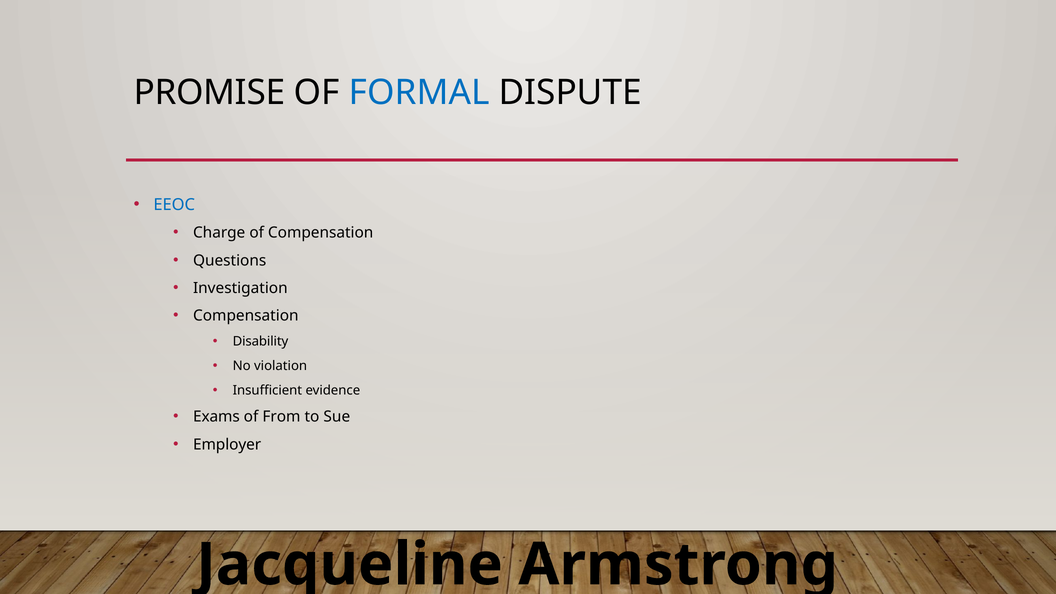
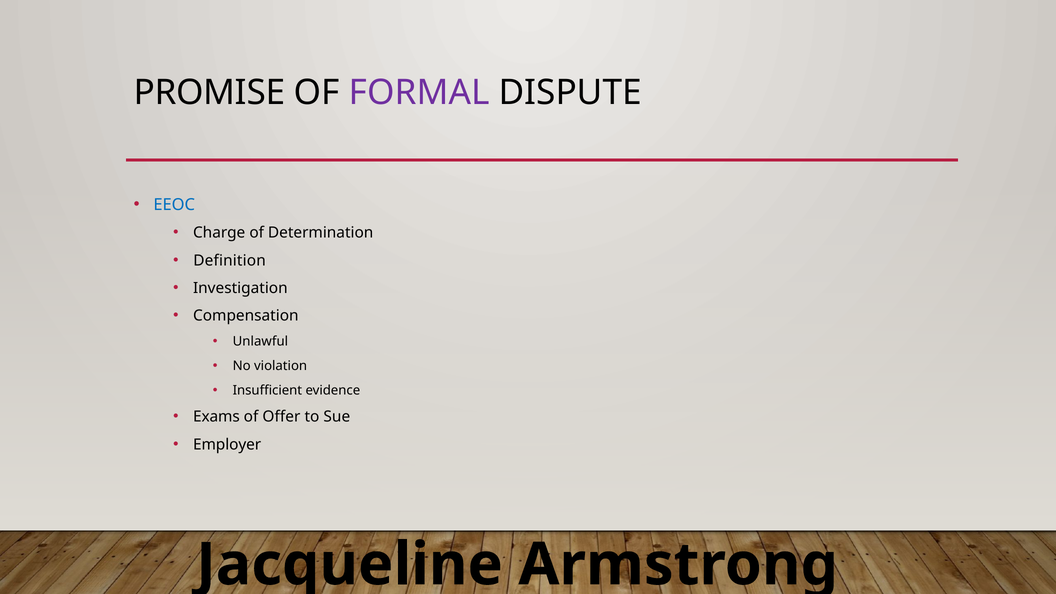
FORMAL colour: blue -> purple (419, 92)
of Compensation: Compensation -> Determination (321, 233)
Questions: Questions -> Definition (230, 260)
Disability: Disability -> Unlawful (260, 341)
From: From -> Offer (281, 417)
